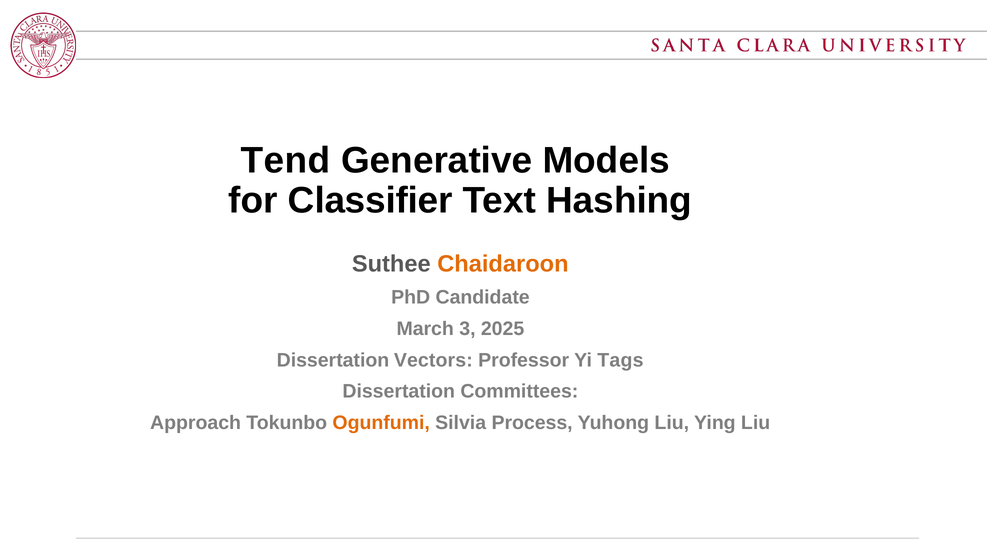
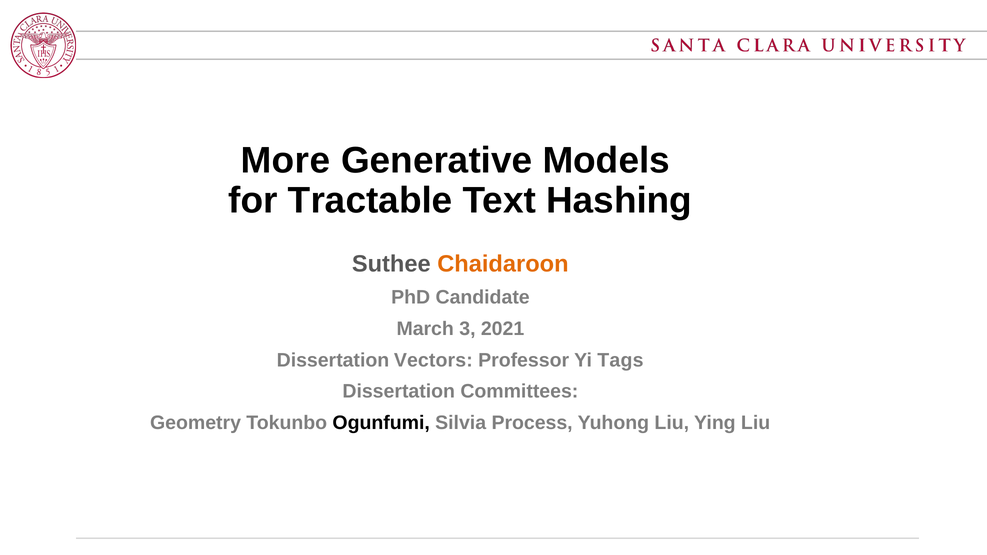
Tend: Tend -> More (285, 161)
Classifier: Classifier -> Tractable (370, 201)
2025: 2025 -> 2021 (503, 329)
Approach: Approach -> Geometry (196, 423)
Ogunfumi colour: orange -> black (381, 423)
